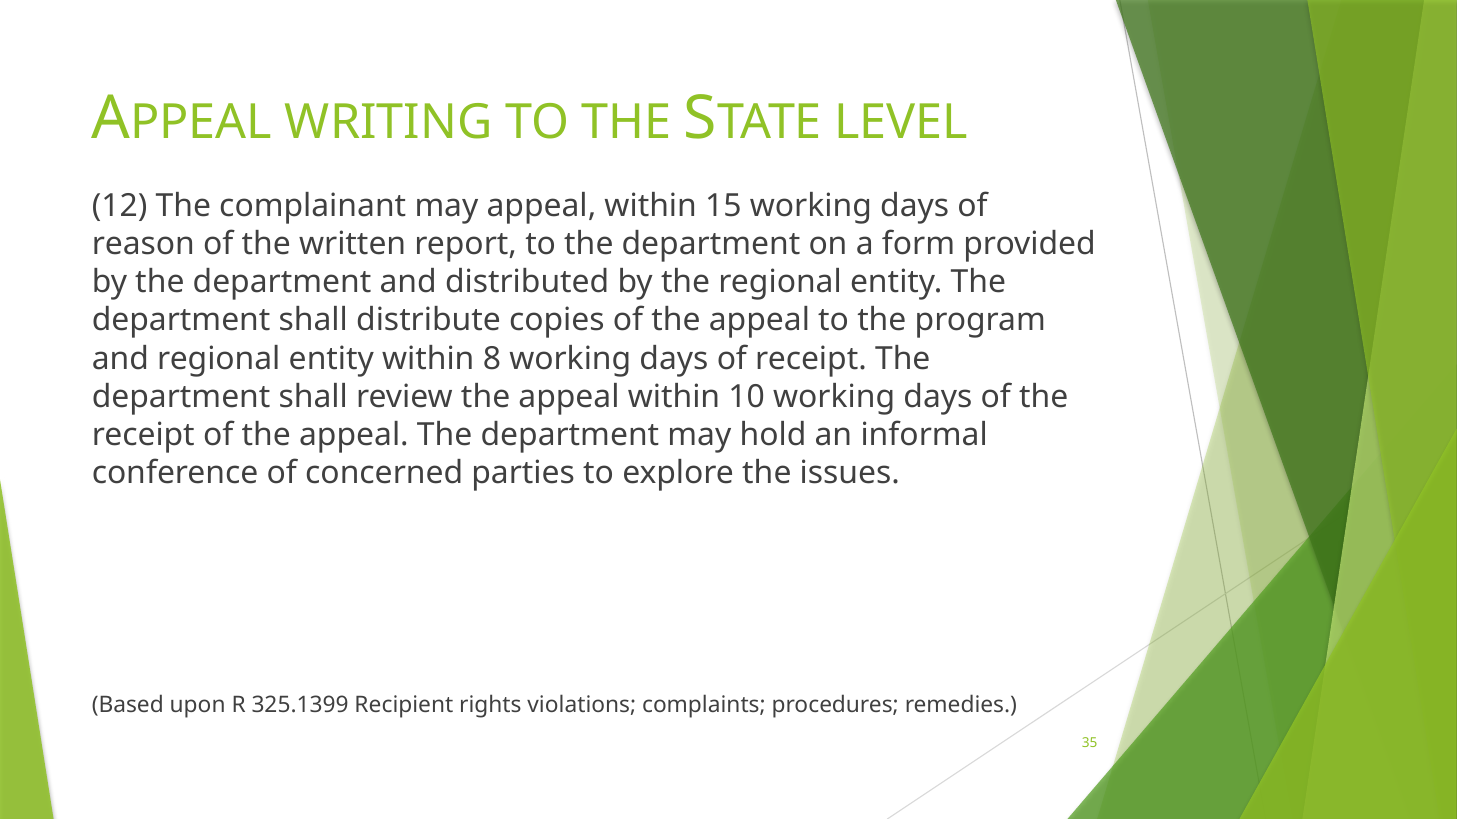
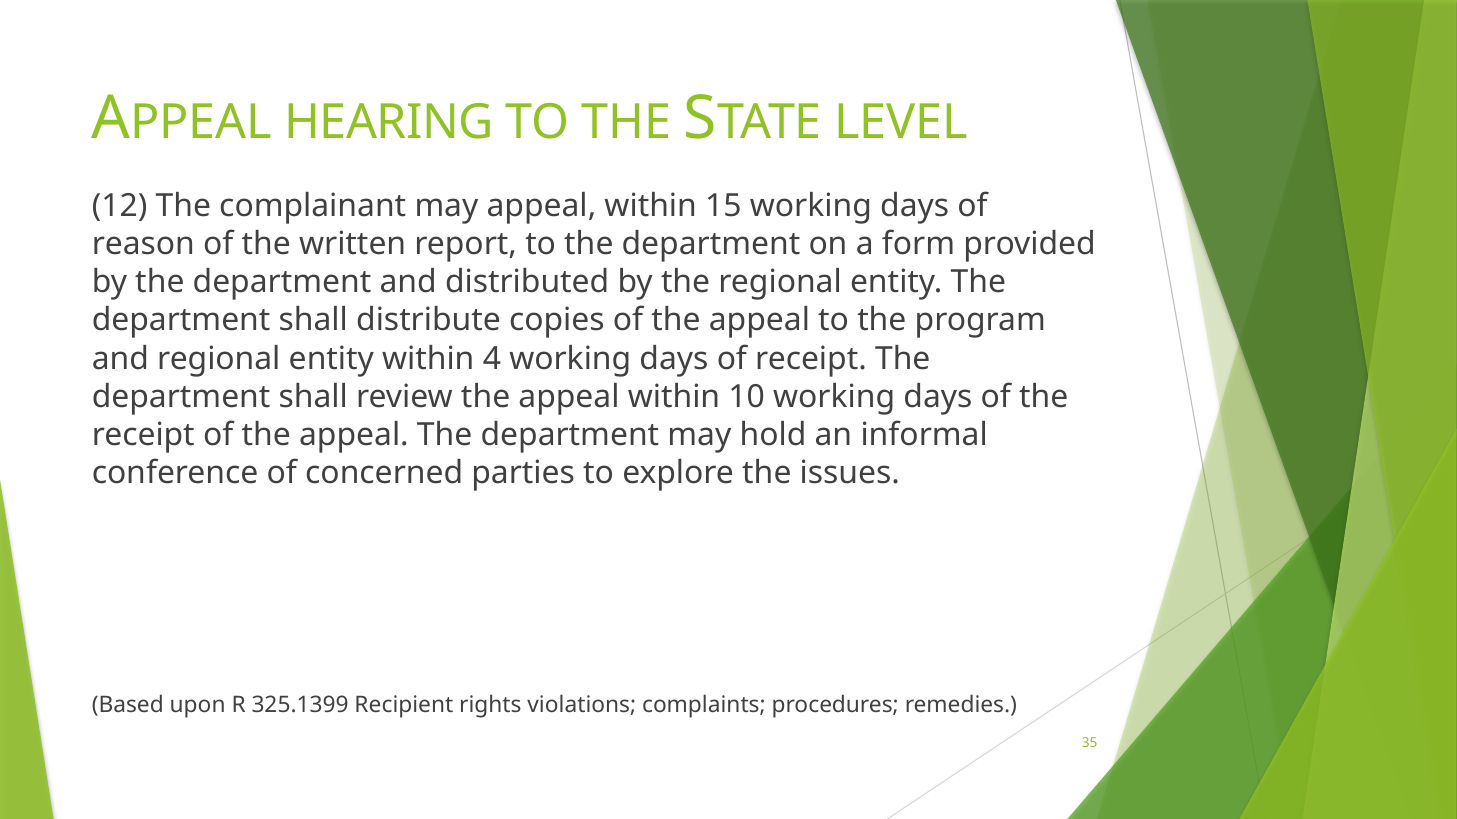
WRITING: WRITING -> HEARING (389, 123)
8: 8 -> 4 (492, 359)
